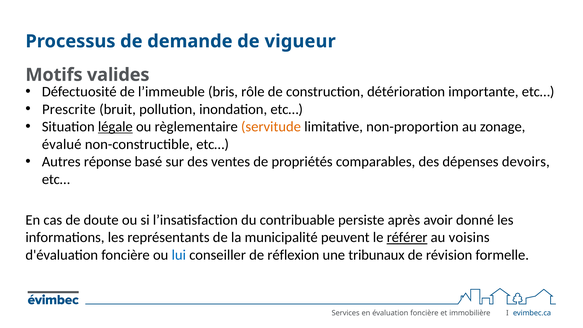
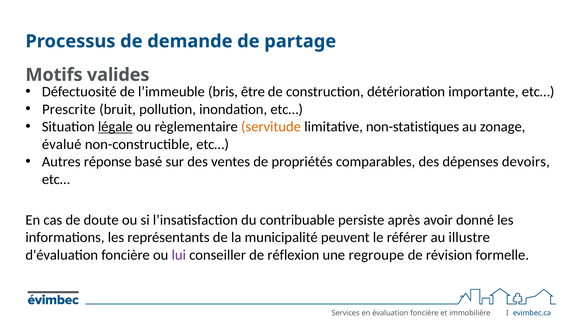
vigueur: vigueur -> partage (300, 41)
rôle: rôle -> être (253, 92)
non-proportion: non-proportion -> non-statistiques (413, 127)
référer underline: present -> none (407, 237)
voisins: voisins -> illustre (469, 237)
lui colour: blue -> purple (179, 255)
tribunaux: tribunaux -> regroupe (376, 255)
